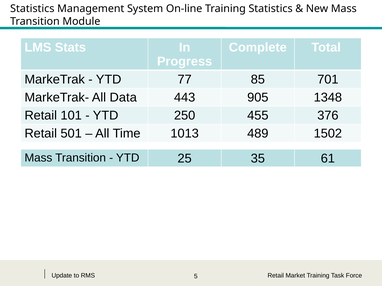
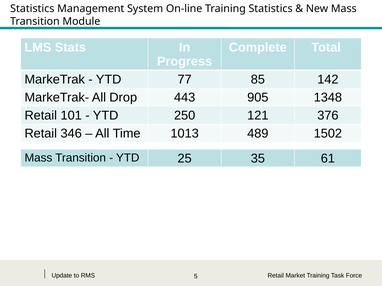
701: 701 -> 142 (328, 80)
Data: Data -> Drop (123, 98)
455: 455 -> 121 (258, 116)
501: 501 -> 346 (71, 134)
